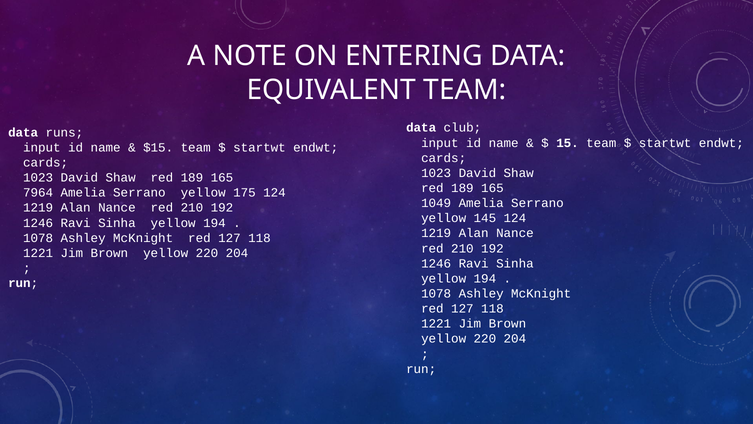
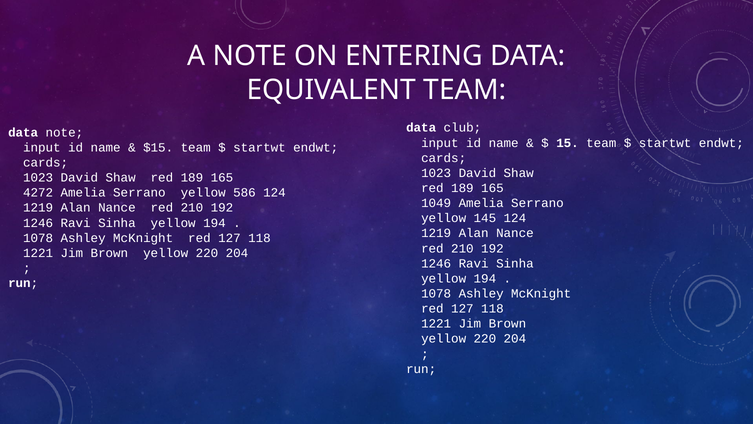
data runs: runs -> note (64, 132)
7964: 7964 -> 4272 (38, 193)
175: 175 -> 586 (244, 193)
